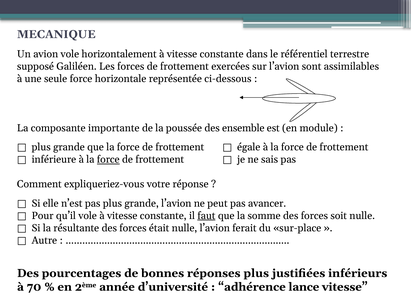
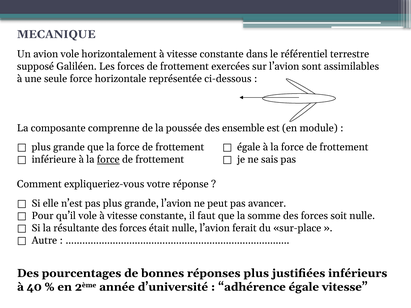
importante: importante -> comprenne (114, 128)
faut underline: present -> none (206, 216)
70: 70 -> 40 (34, 287)
adhérence lance: lance -> égale (304, 287)
